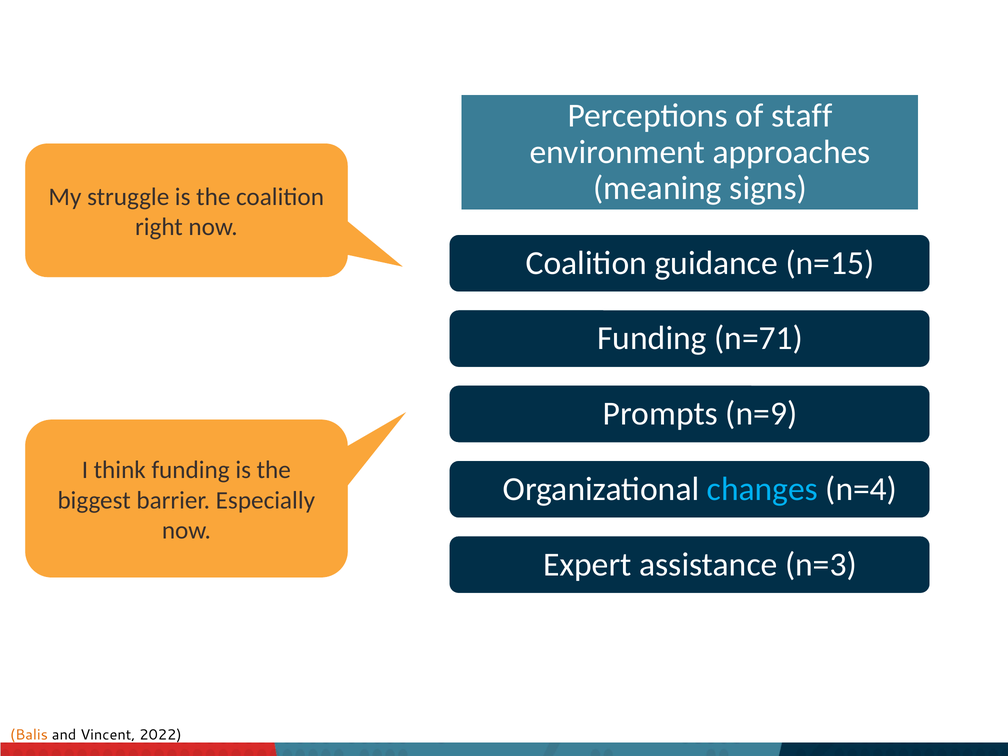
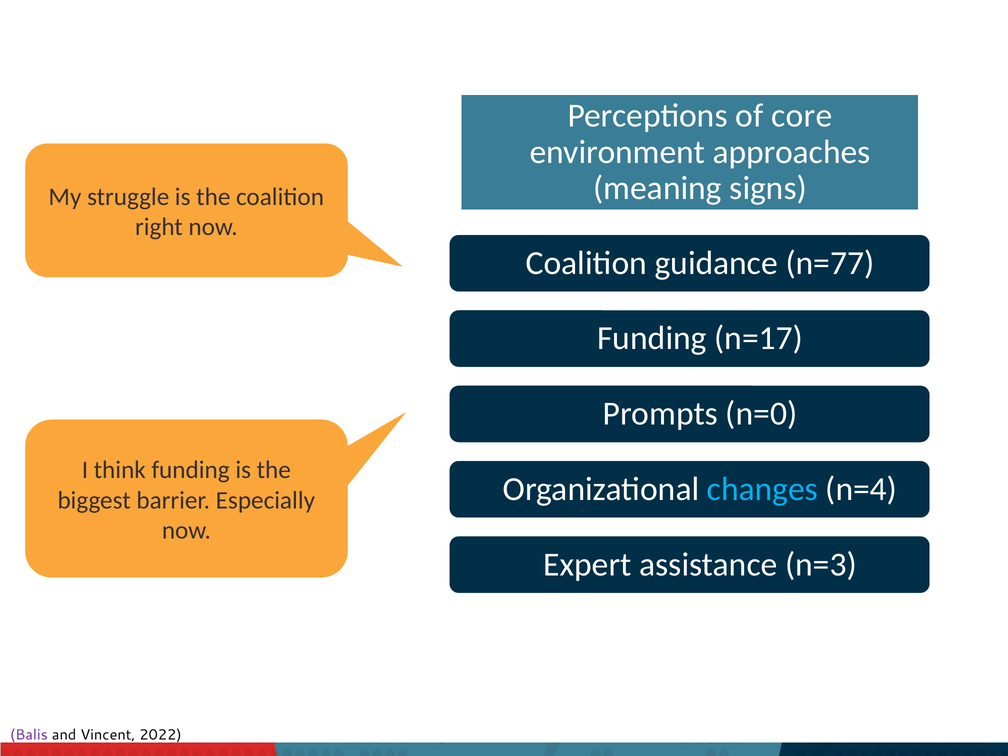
staff: staff -> core (802, 116)
n=15: n=15 -> n=77 (830, 263)
n=71: n=71 -> n=17 (759, 338)
n=9: n=9 -> n=0 (761, 414)
Balis colour: orange -> purple (29, 735)
